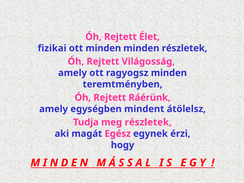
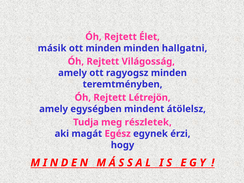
fizikai: fizikai -> másik (52, 48)
minden részletek: részletek -> hallgatni (185, 48)
Ráérünk: Ráérünk -> Létrejön (150, 98)
